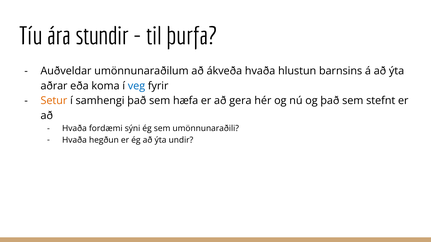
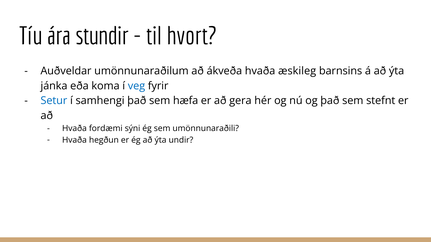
þurfa: þurfa -> hvort (192, 36)
hlustun: hlustun -> æskileg (297, 71)
aðrar: aðrar -> jánka (54, 86)
Setur colour: orange -> blue (54, 101)
